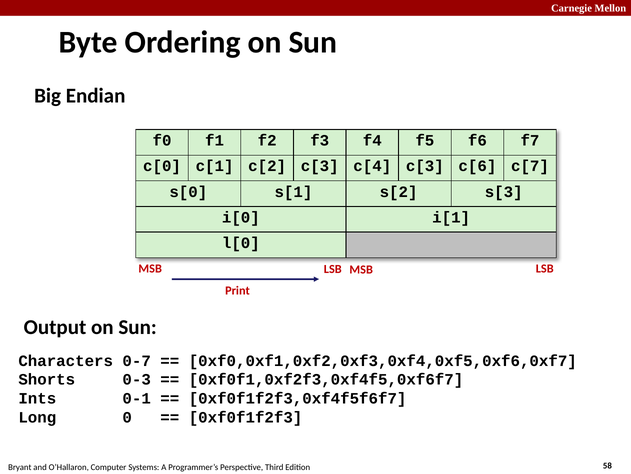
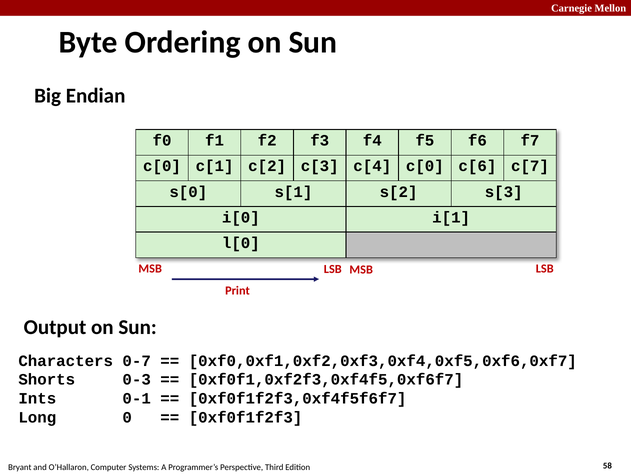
c[4 c[3: c[3 -> c[0 (425, 166)
